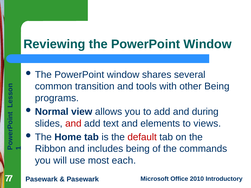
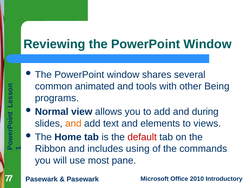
transition: transition -> animated (95, 86)
and colour: red -> orange (73, 124)
includes being: being -> using (138, 149)
each: each -> pane (124, 161)
